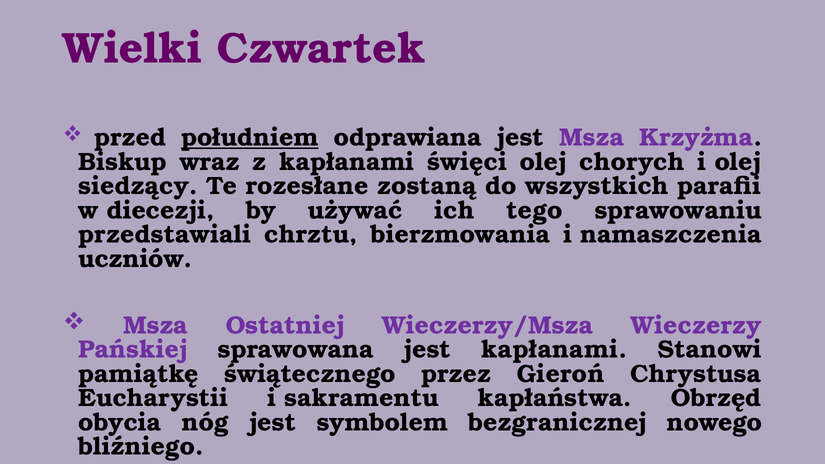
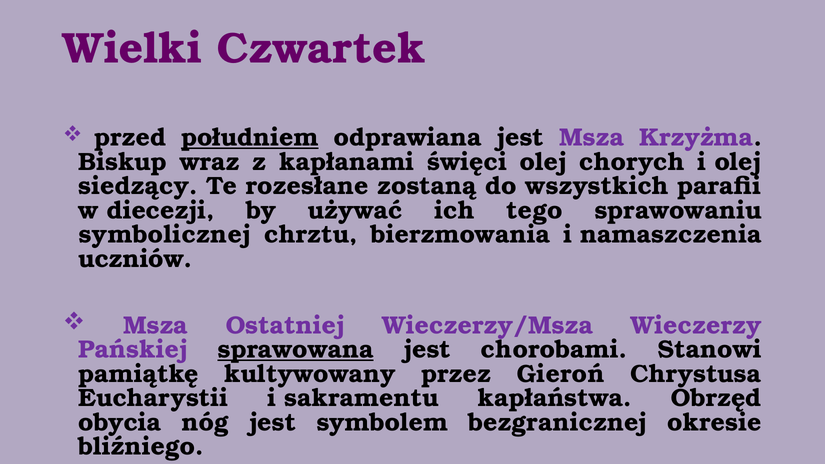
przedstawiali: przedstawiali -> symbolicznej (165, 235)
sprawowana underline: none -> present (296, 350)
jest kapłanami: kapłanami -> chorobami (554, 350)
świątecznego: świątecznego -> kultywowany (310, 374)
nowego: nowego -> okresie (714, 423)
